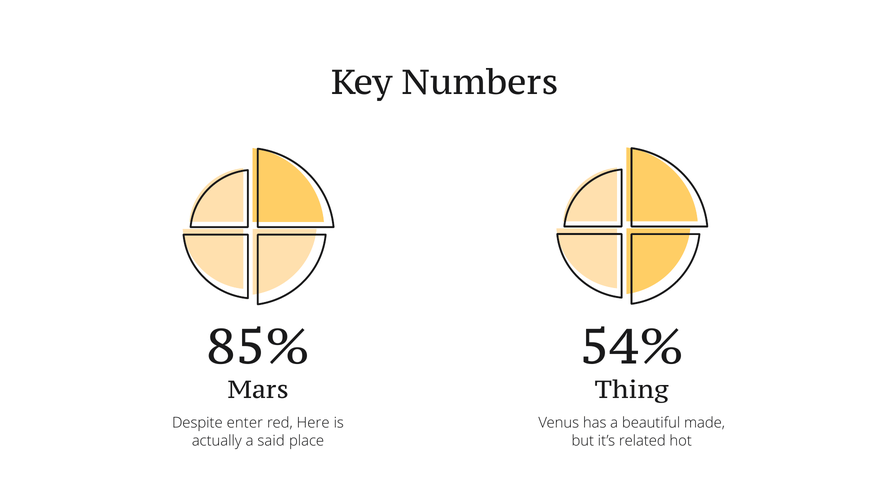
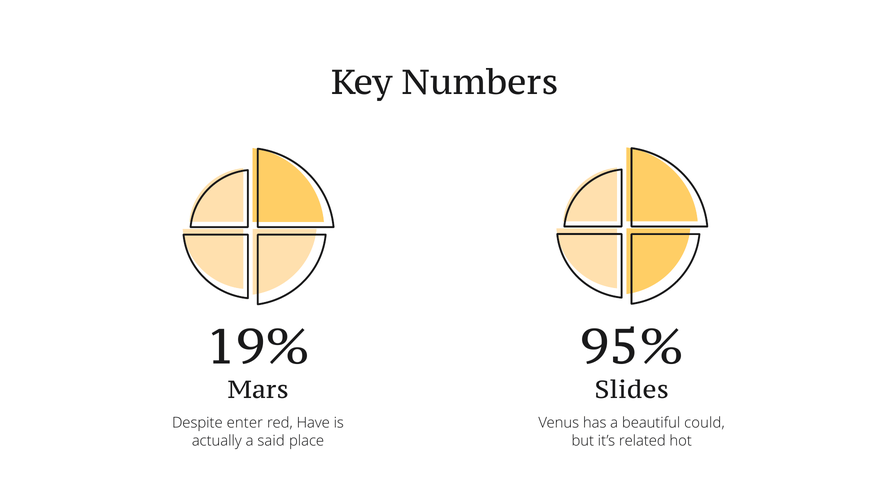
85%: 85% -> 19% (258, 347)
54%: 54% -> 95% (632, 347)
Thing: Thing -> Slides (632, 390)
Here: Here -> Have (313, 423)
made: made -> could (704, 423)
